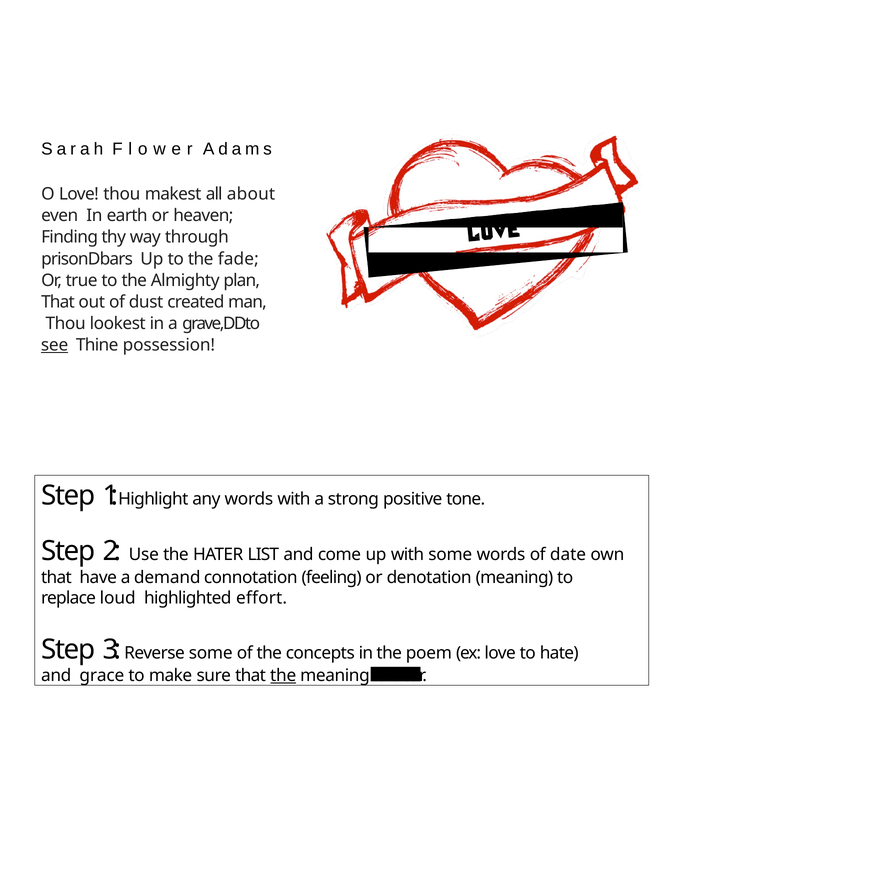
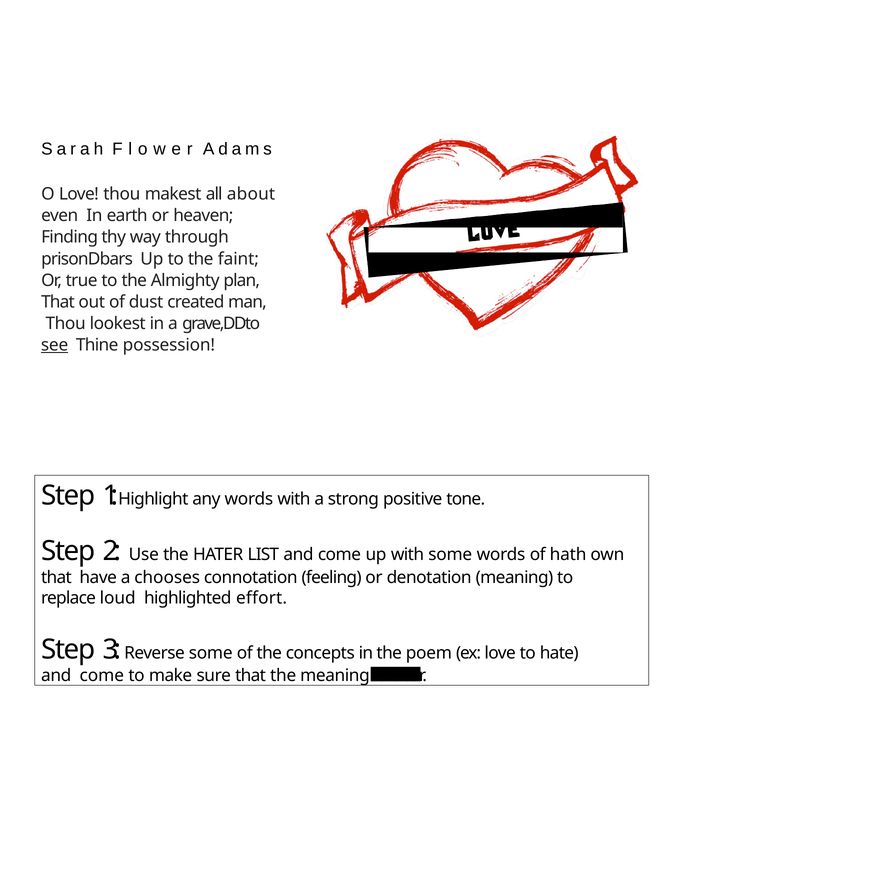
fade: fade -> faint (238, 259)
date: date -> hath (568, 554)
demand: demand -> chooses (167, 577)
grace: grace -> come (102, 676)
the underline: present -> none (283, 676)
